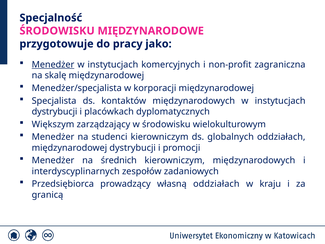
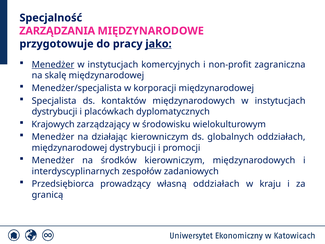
ŚRODOWISKU: ŚRODOWISKU -> ZARZĄDZANIA (57, 31)
jako underline: none -> present (159, 44)
Większym: Większym -> Krajowych (53, 124)
studenci: studenci -> działając (110, 137)
średnich: średnich -> środków (119, 160)
